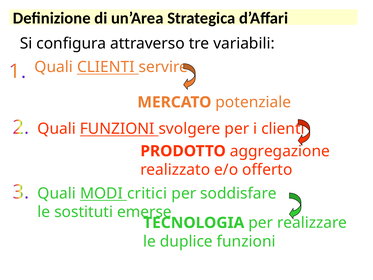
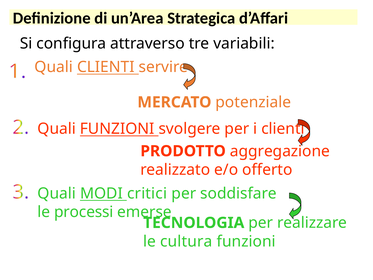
sostituti: sostituti -> processi (84, 212)
duplice: duplice -> cultura (186, 241)
